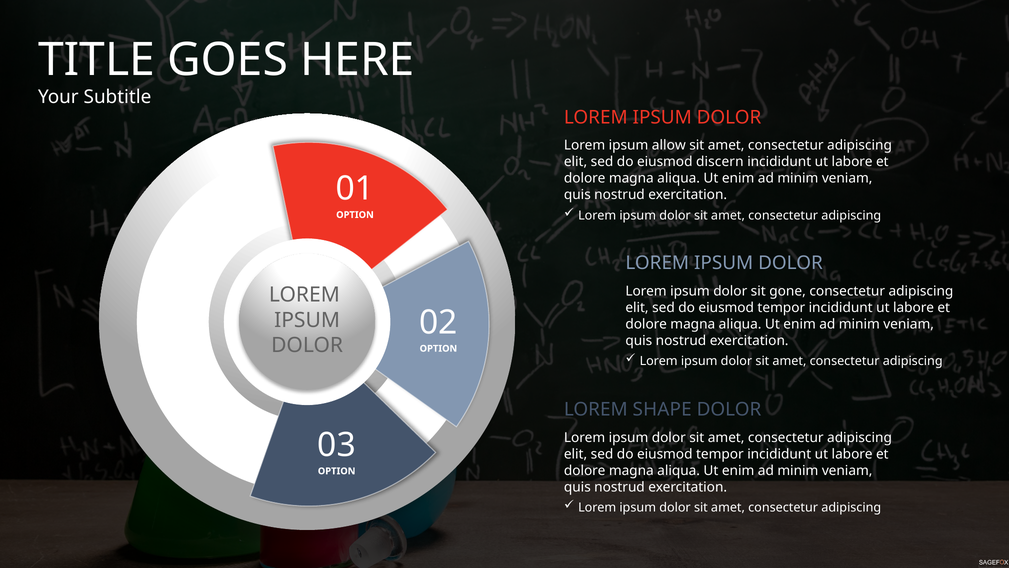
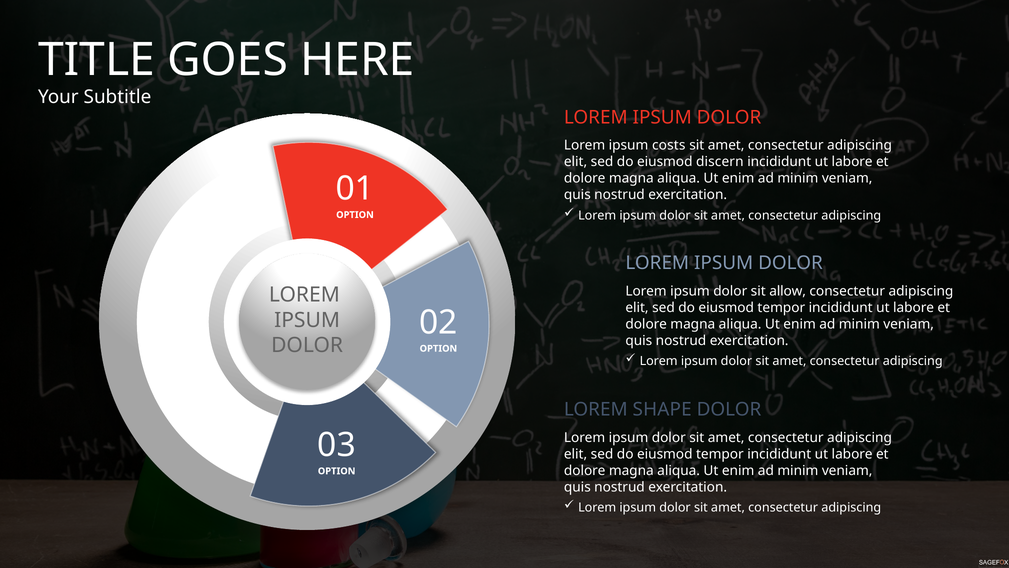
allow: allow -> costs (669, 145)
gone: gone -> allow (788, 291)
